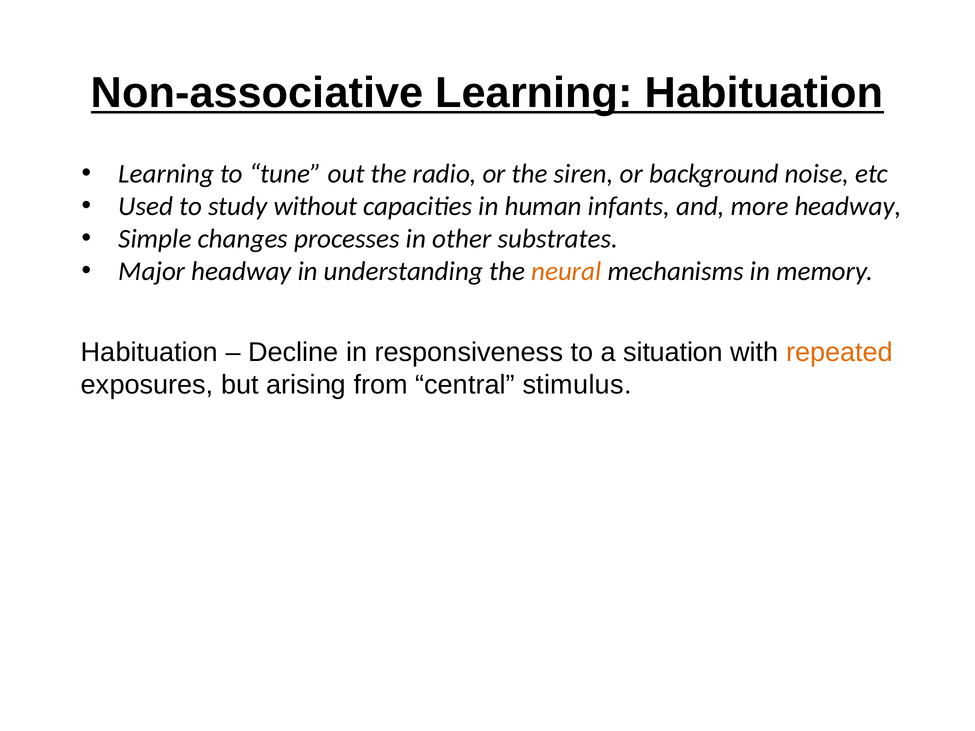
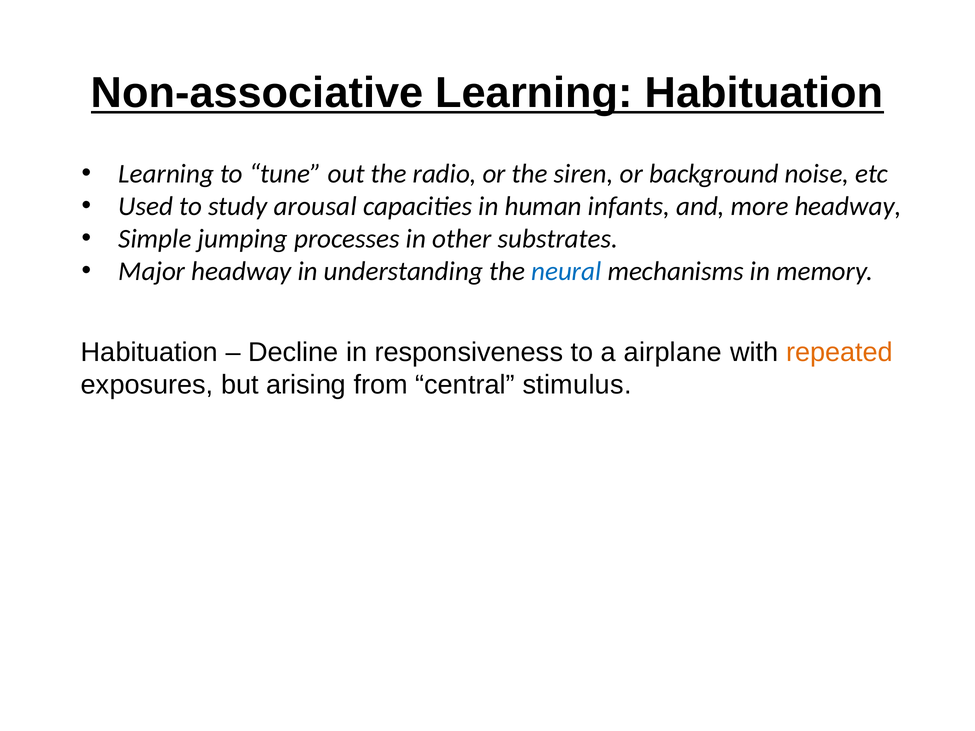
without: without -> arousal (315, 207)
changes: changes -> jumping (243, 239)
neural colour: orange -> blue (566, 272)
situation: situation -> airplane (673, 352)
